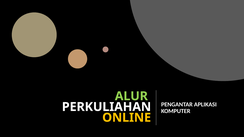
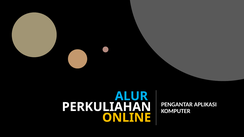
ALUR colour: light green -> light blue (131, 96)
